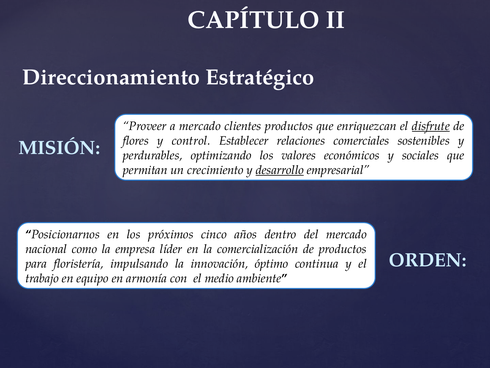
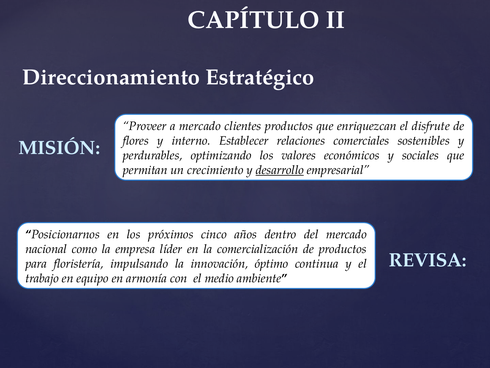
disfrute underline: present -> none (431, 126)
control: control -> interno (191, 141)
ORDEN: ORDEN -> REVISA (428, 260)
